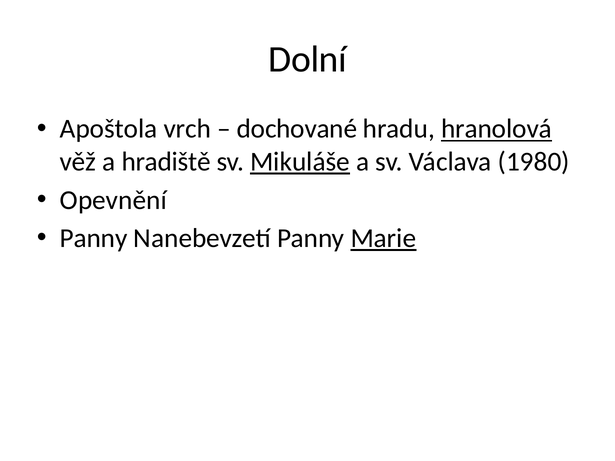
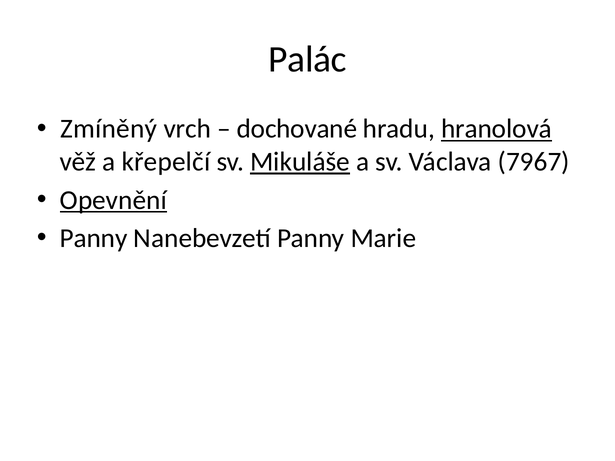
Dolní: Dolní -> Palác (308, 60)
Apoštola: Apoštola -> Zmíněný (109, 129)
hradiště: hradiště -> křepelčí (166, 162)
1980: 1980 -> 7967 (534, 162)
Opevnění underline: none -> present (113, 200)
Marie underline: present -> none (383, 238)
